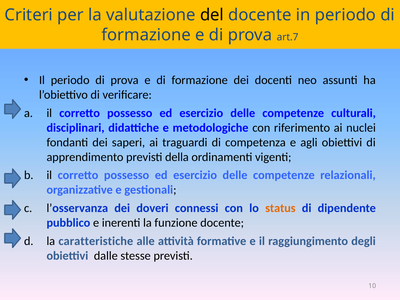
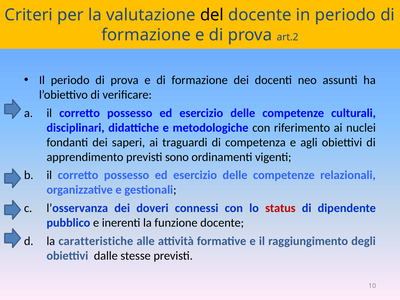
art.7: art.7 -> art.2 (288, 37)
della: della -> sono (177, 157)
status colour: orange -> red (280, 208)
